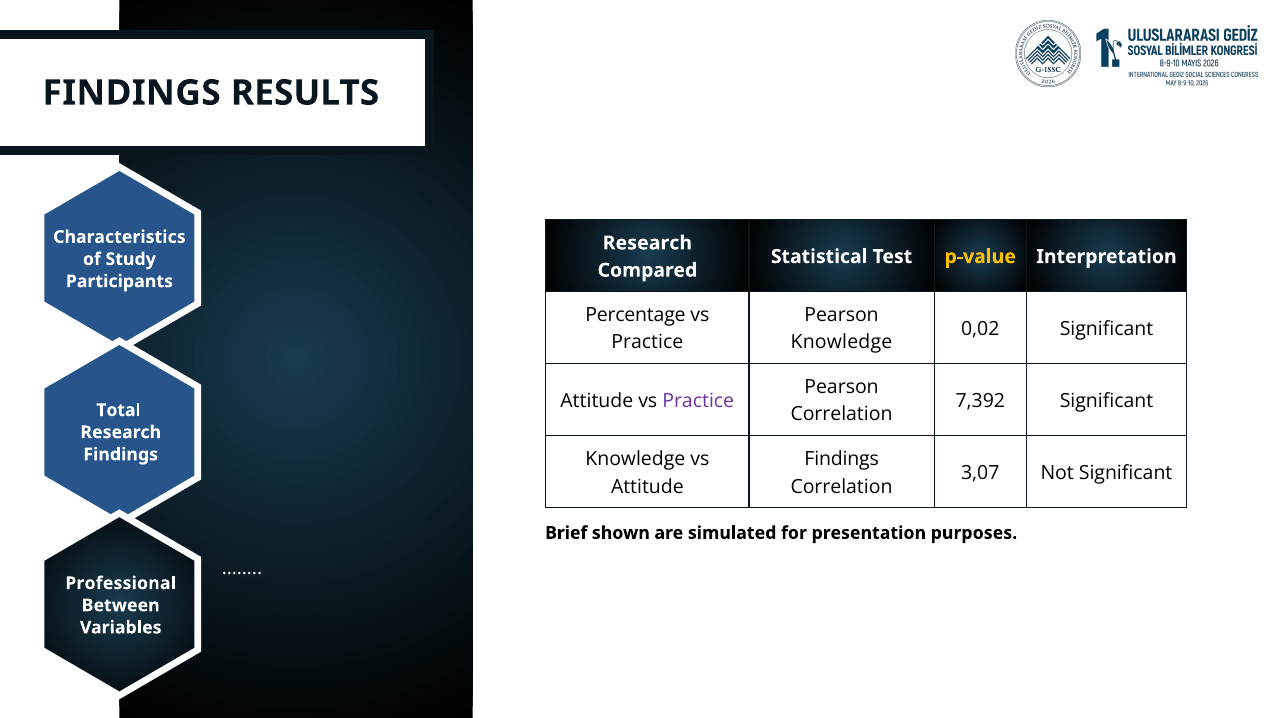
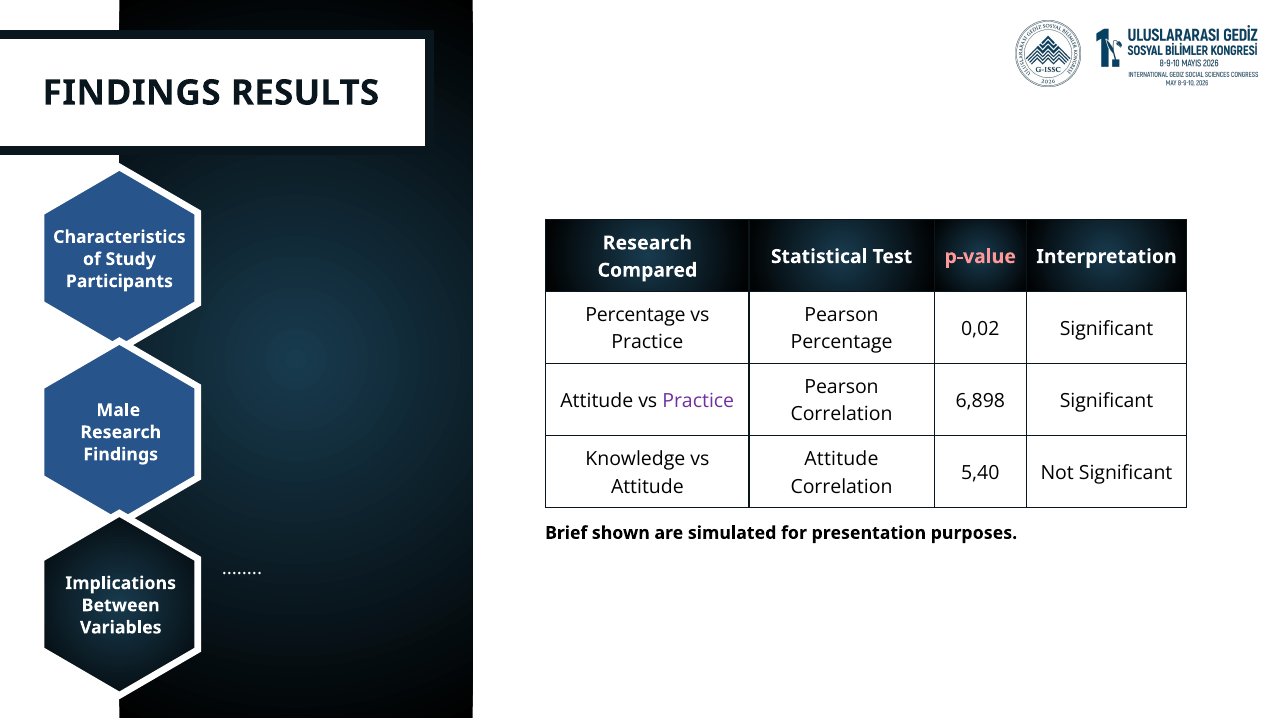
p-value colour: yellow -> pink (980, 257)
Knowledge: Knowledge -> Percentage (842, 343)
7,392: 7,392 -> 6,898 (980, 401)
Total: Total -> Male (118, 410)
Findings: Findings -> Attitude (841, 460)
3,07: 3,07 -> 5,40 (980, 473)
Professional: Professional -> Implications (121, 583)
